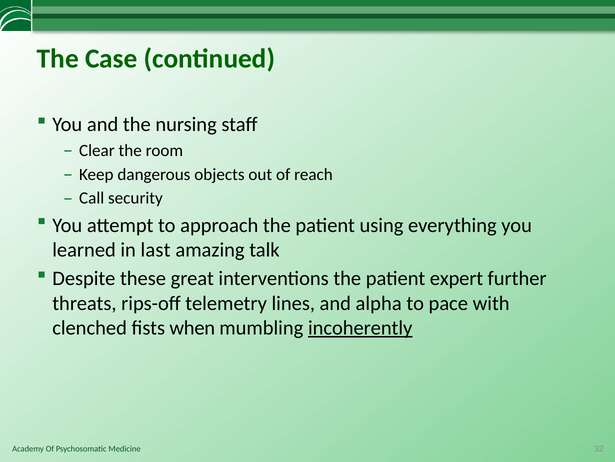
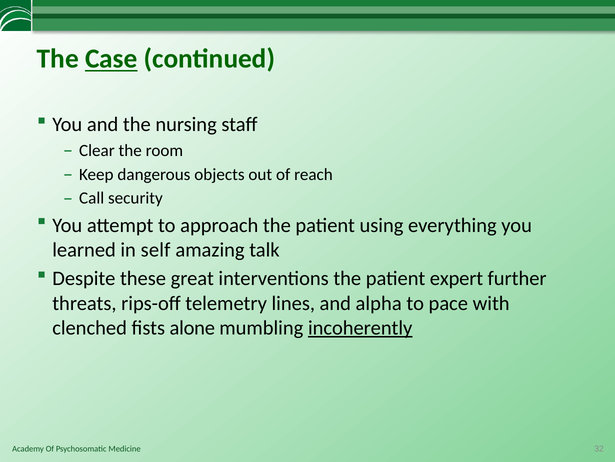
Case underline: none -> present (111, 59)
last: last -> self (156, 249)
when: when -> alone (192, 327)
